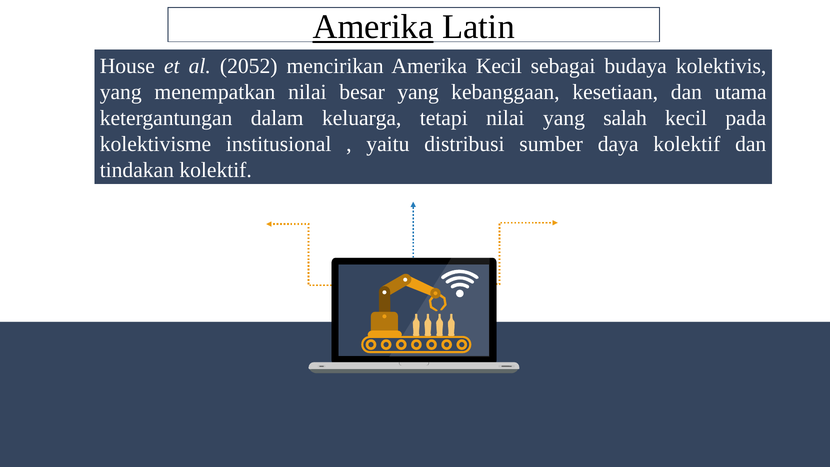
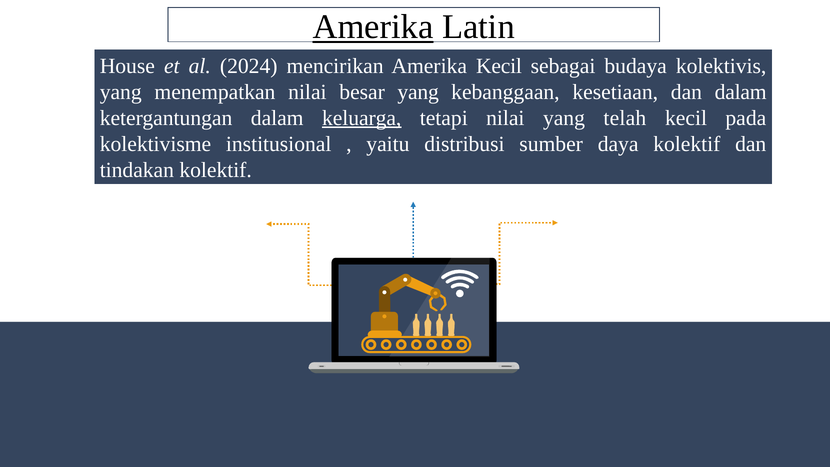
2052: 2052 -> 2024 (249, 66)
dan utama: utama -> dalam (741, 92)
keluarga underline: none -> present (362, 118)
salah: salah -> telah (625, 118)
